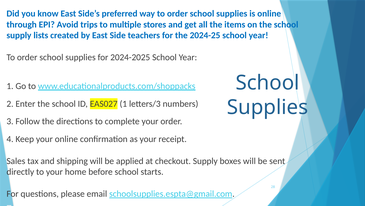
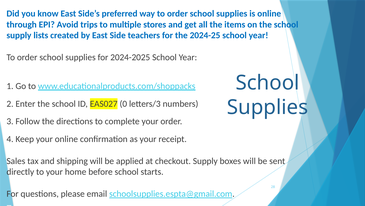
EAS027 1: 1 -> 0 (123, 104)
